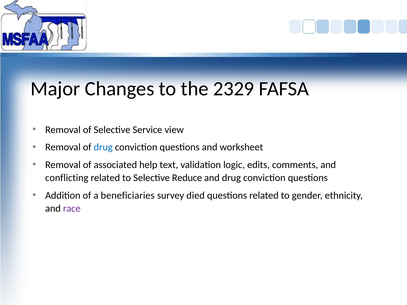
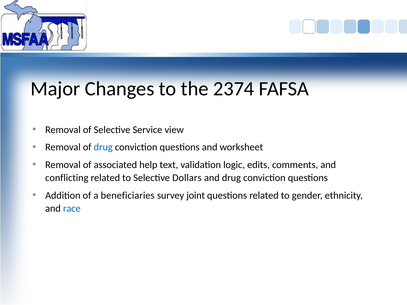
2329: 2329 -> 2374 (234, 89)
Reduce: Reduce -> Dollars (187, 178)
died: died -> joint (196, 196)
race colour: purple -> blue (72, 209)
